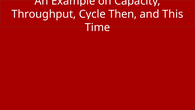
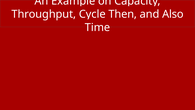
This: This -> Also (173, 14)
